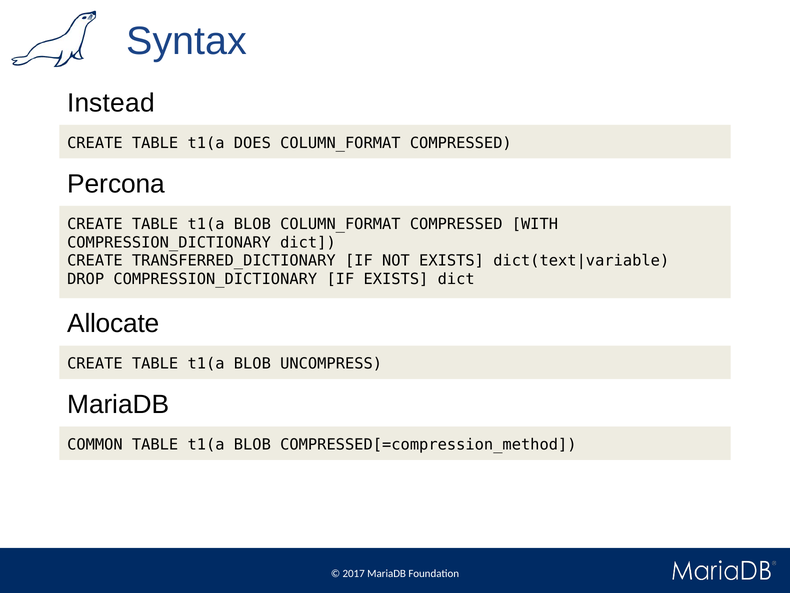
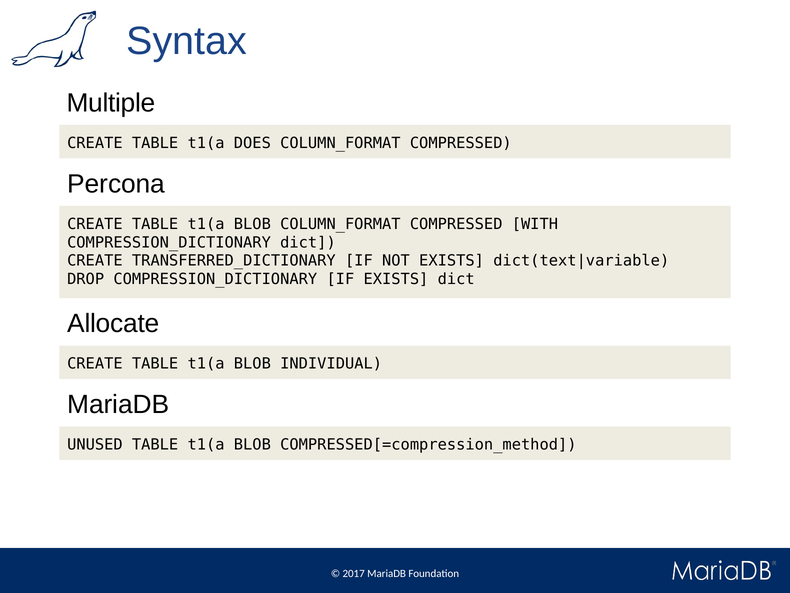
Instead: Instead -> Multiple (111, 103)
UNCOMPRESS: UNCOMPRESS -> INDIVIDUAL (331, 364)
COMMON: COMMON -> UNUSED (95, 444)
